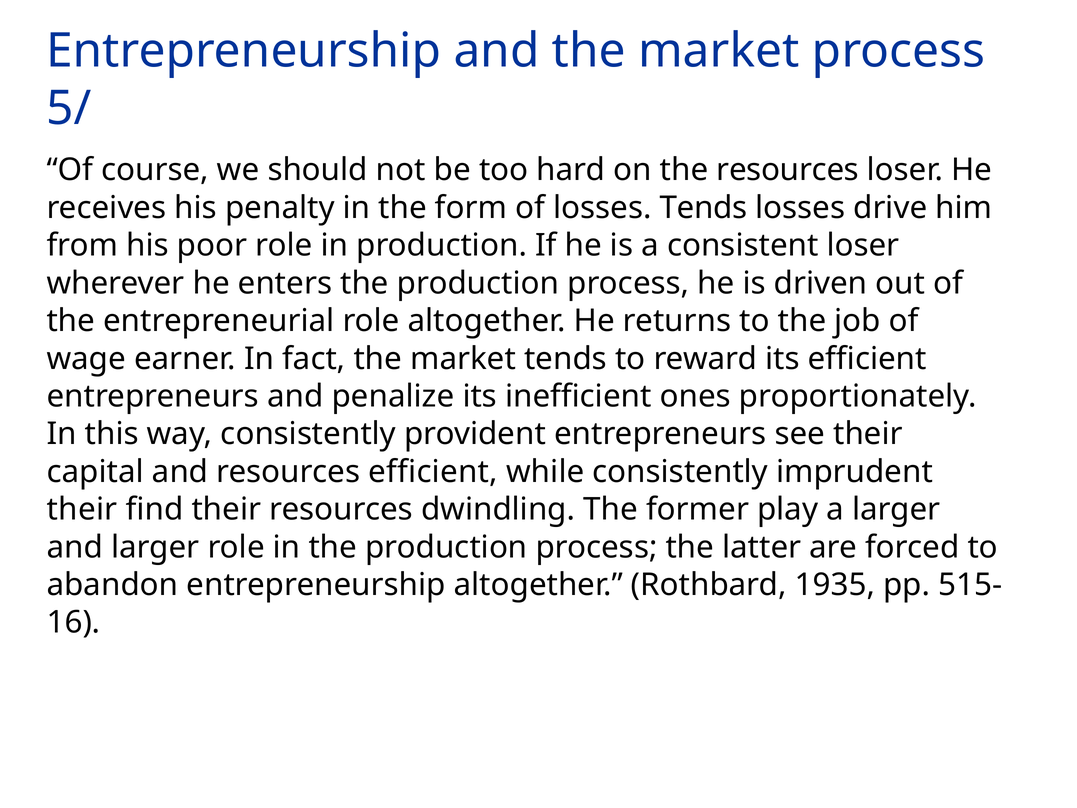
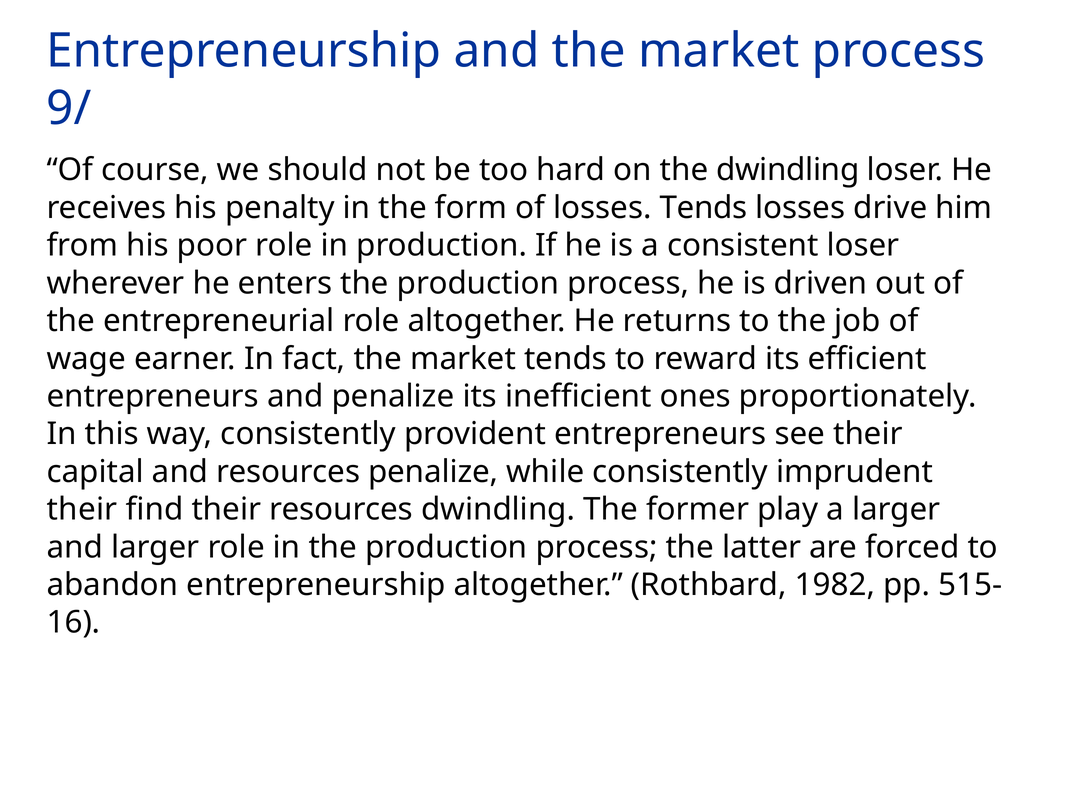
5/: 5/ -> 9/ (69, 108)
the resources: resources -> dwindling (788, 170)
resources efficient: efficient -> penalize (433, 472)
1935: 1935 -> 1982 (835, 585)
